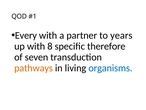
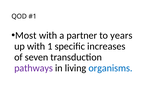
Every: Every -> Most (26, 35)
8: 8 -> 1 (50, 46)
therefore: therefore -> increases (106, 46)
pathways colour: orange -> purple (34, 68)
